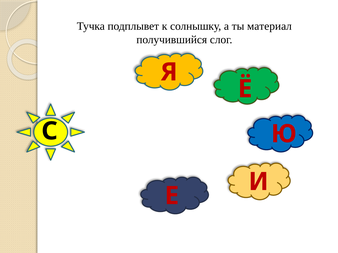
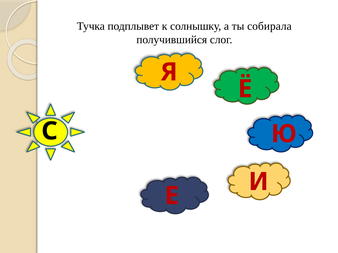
материал: материал -> собирала (269, 26)
